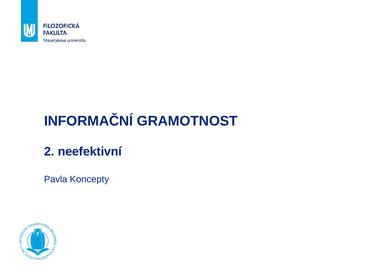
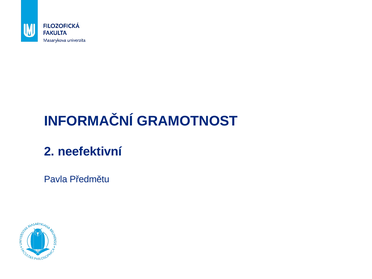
Koncepty: Koncepty -> Předmětu (90, 179)
